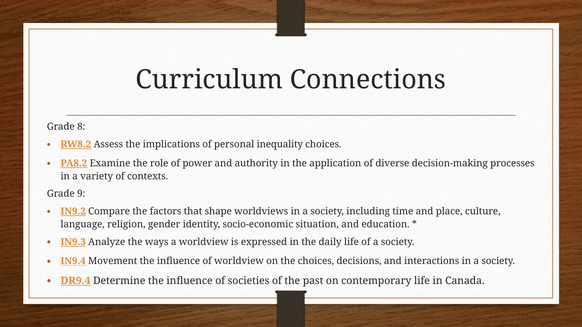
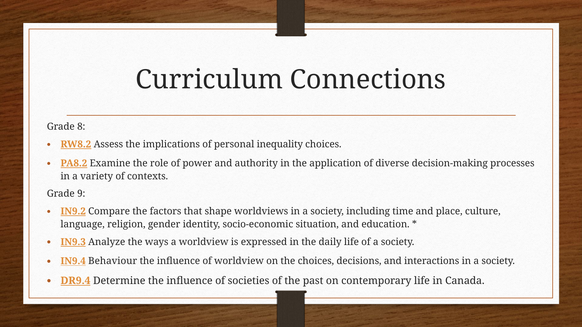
Movement: Movement -> Behaviour (113, 261)
